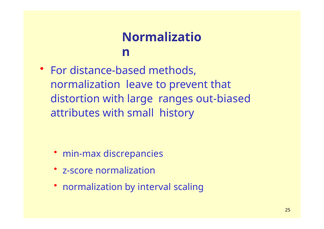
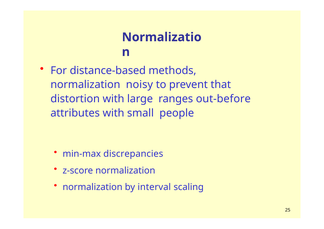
leave: leave -> noisy (139, 85)
out-biased: out-biased -> out-before (223, 99)
history: history -> people (177, 113)
